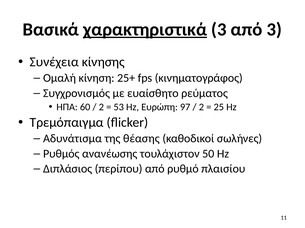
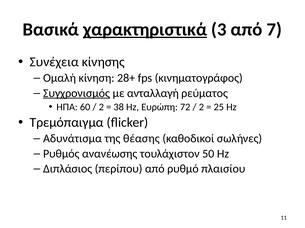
από 3: 3 -> 7 (274, 30)
25+: 25+ -> 28+ (126, 78)
Συγχρονισμός underline: none -> present (76, 93)
ευαίσθητο: ευαίσθητο -> ανταλλαγή (153, 93)
53: 53 -> 38 (119, 107)
97: 97 -> 72 (185, 107)
